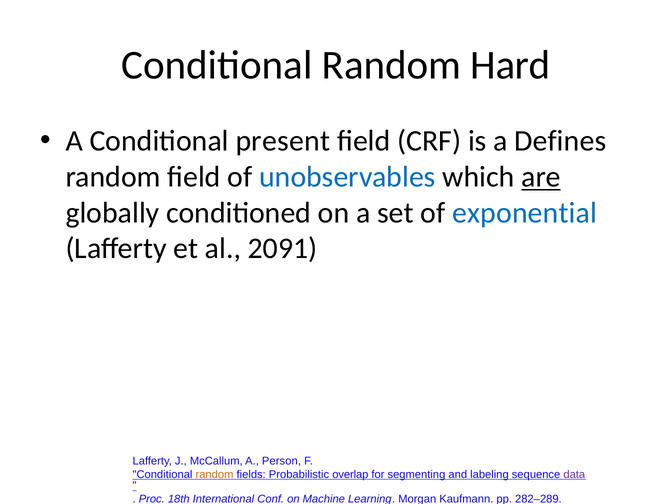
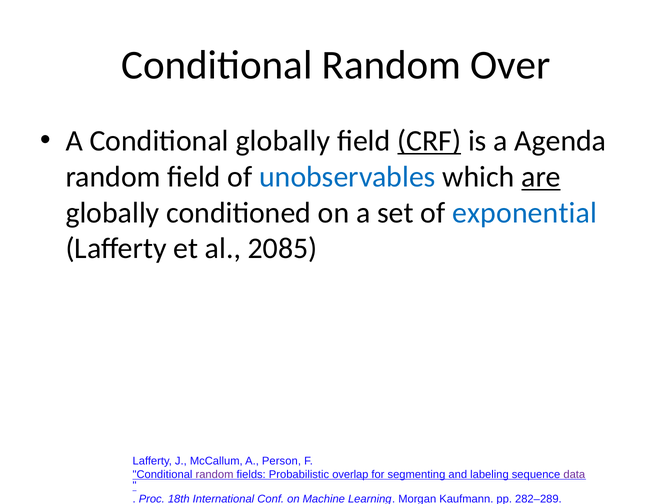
Hard: Hard -> Over (510, 65)
Conditional present: present -> globally (283, 141)
CRF underline: none -> present (429, 141)
Defines: Defines -> Agenda (560, 141)
2091: 2091 -> 2085 (283, 249)
random colour: orange -> purple (215, 474)
